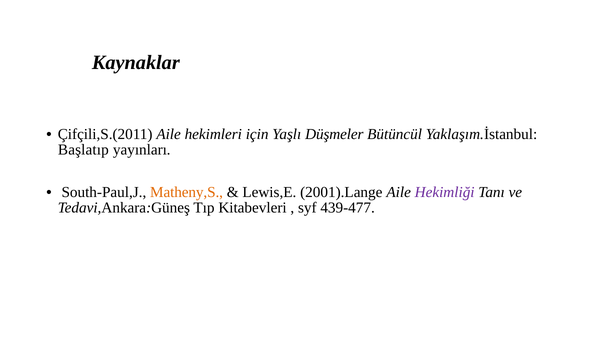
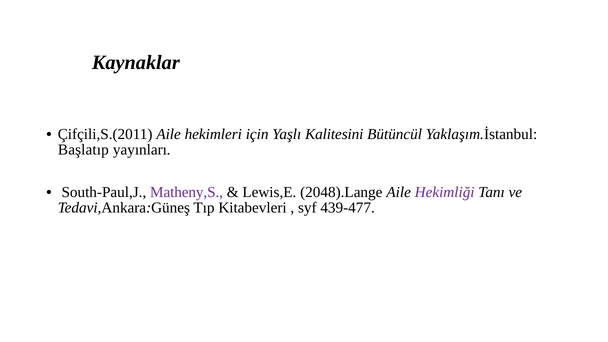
Düşmeler: Düşmeler -> Kalitesini (334, 134)
Matheny,S colour: orange -> purple (187, 192)
2001).Lange: 2001).Lange -> 2048).Lange (341, 192)
